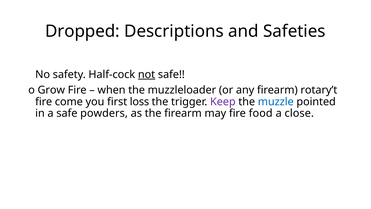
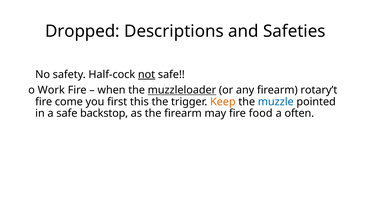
Grow: Grow -> Work (51, 90)
muzzleloader underline: none -> present (182, 90)
loss: loss -> this (139, 102)
Keep colour: purple -> orange (223, 102)
powders: powders -> backstop (104, 113)
close: close -> often (299, 113)
